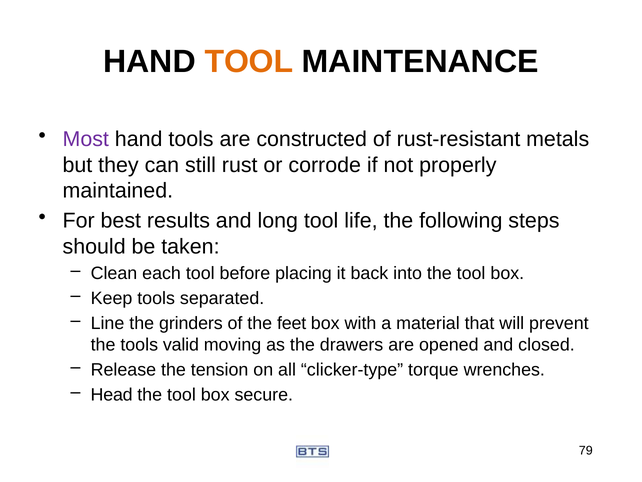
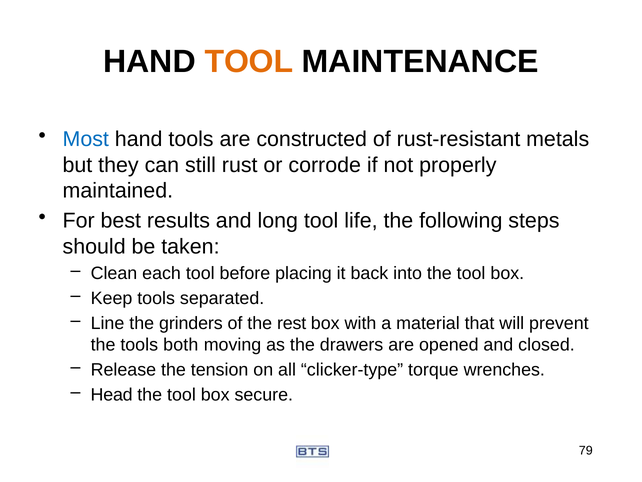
Most colour: purple -> blue (86, 139)
feet: feet -> rest (292, 323)
valid: valid -> both (181, 344)
